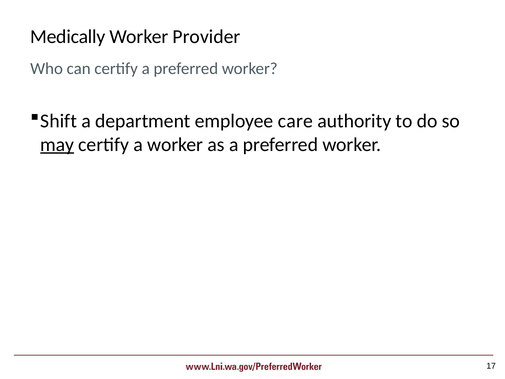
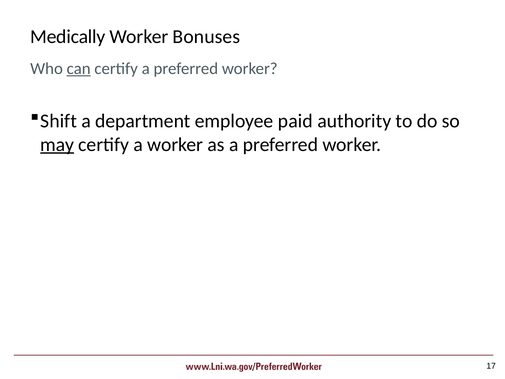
Provider: Provider -> Bonuses (206, 37)
can underline: none -> present (79, 68)
care: care -> paid (295, 121)
